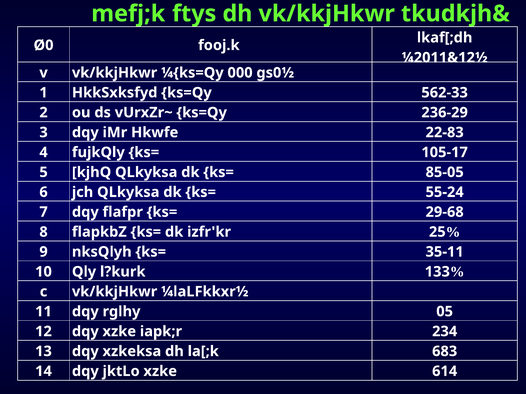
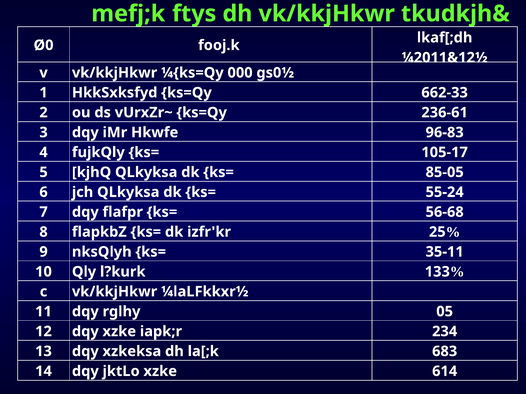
562-33: 562-33 -> 662-33 (445, 93)
236-29: 236-29 -> 236-61 (445, 113)
22-83: 22-83 -> 96-83 (445, 133)
29-68: 29-68 -> 56-68 (445, 212)
